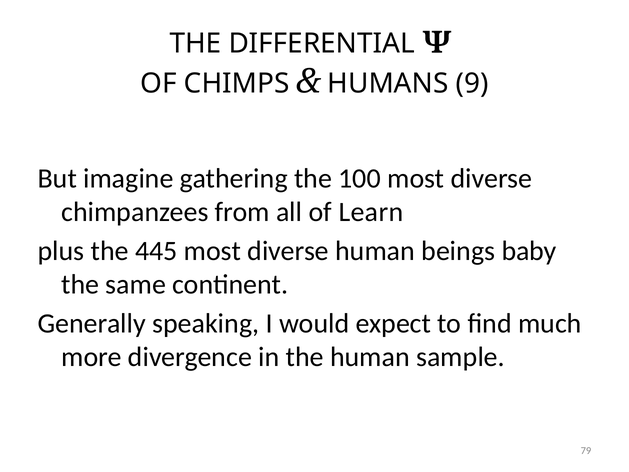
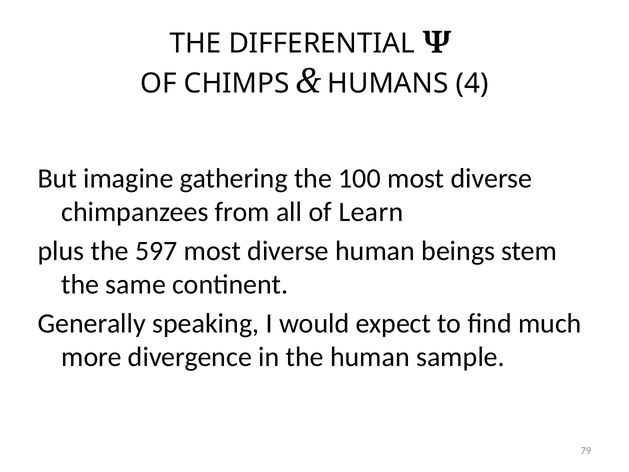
9: 9 -> 4 (472, 84)
445: 445 -> 597 (156, 251)
baby: baby -> stem (529, 251)
